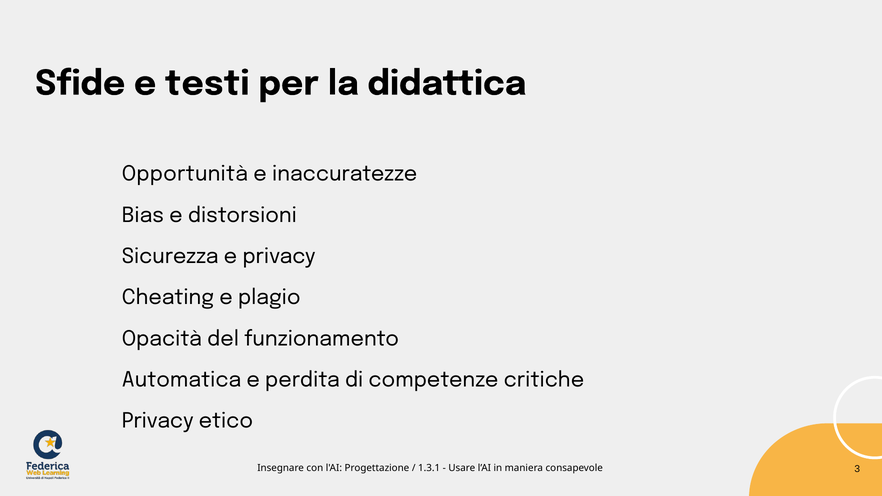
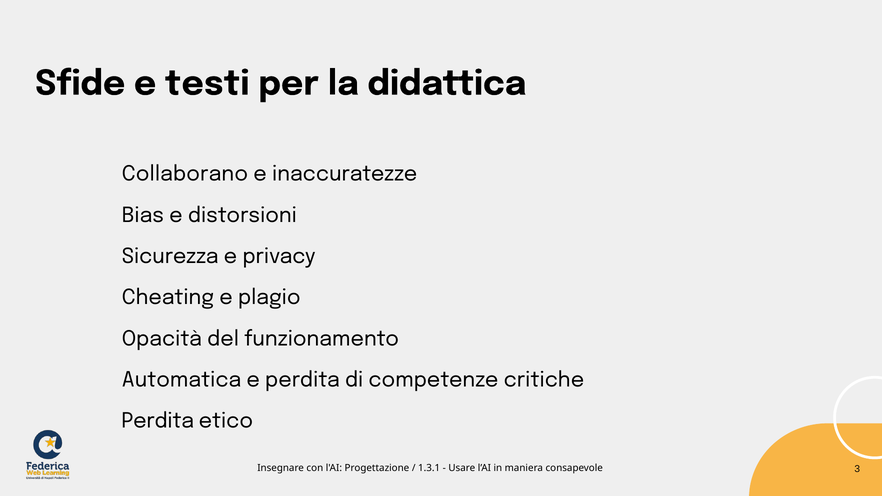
Opportunità: Opportunità -> Collaborano (185, 174)
Privacy: Privacy -> Perdita (158, 421)
